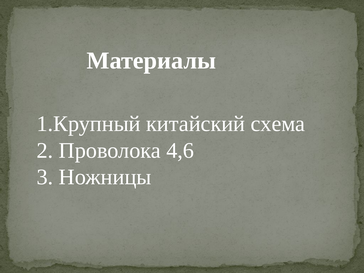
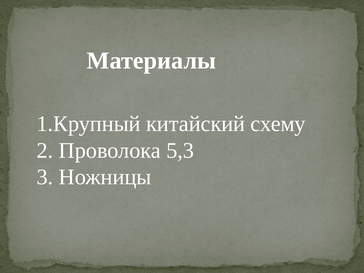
схема: схема -> схему (278, 124)
4,6: 4,6 -> 5,3 (180, 150)
